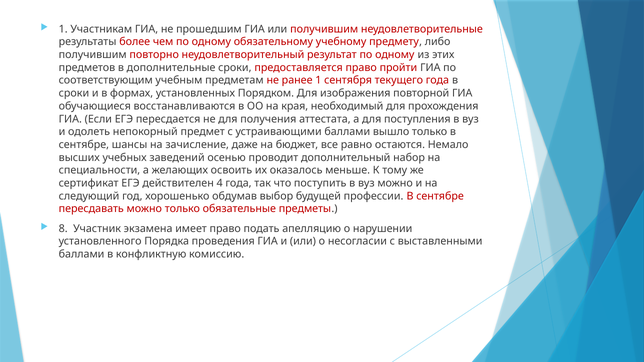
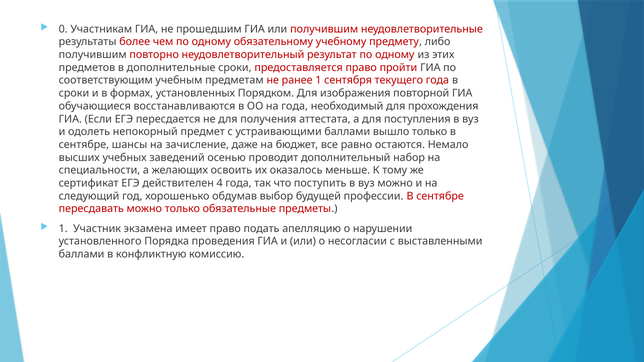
1: 1 -> 0 (63, 29)
на края: края -> года (295, 106)
8: 8 -> 1 (63, 229)
